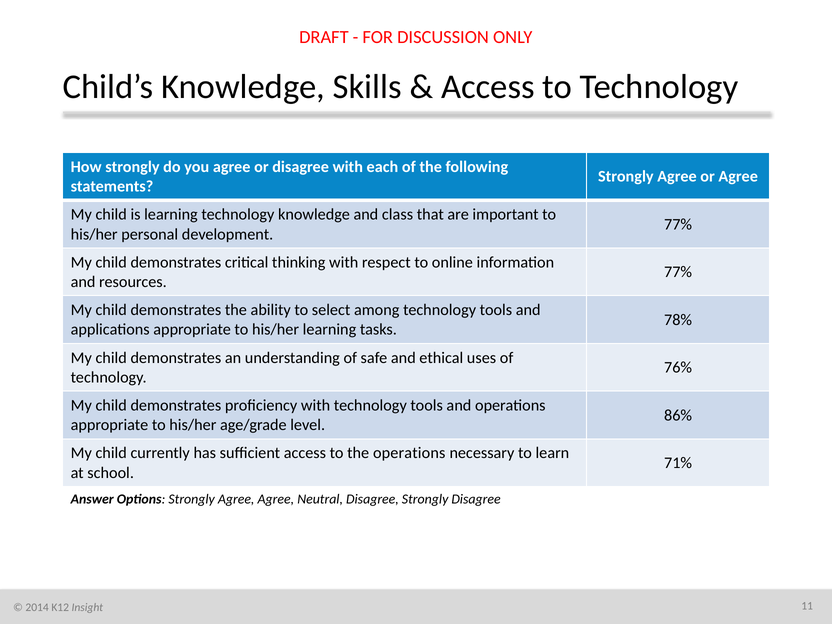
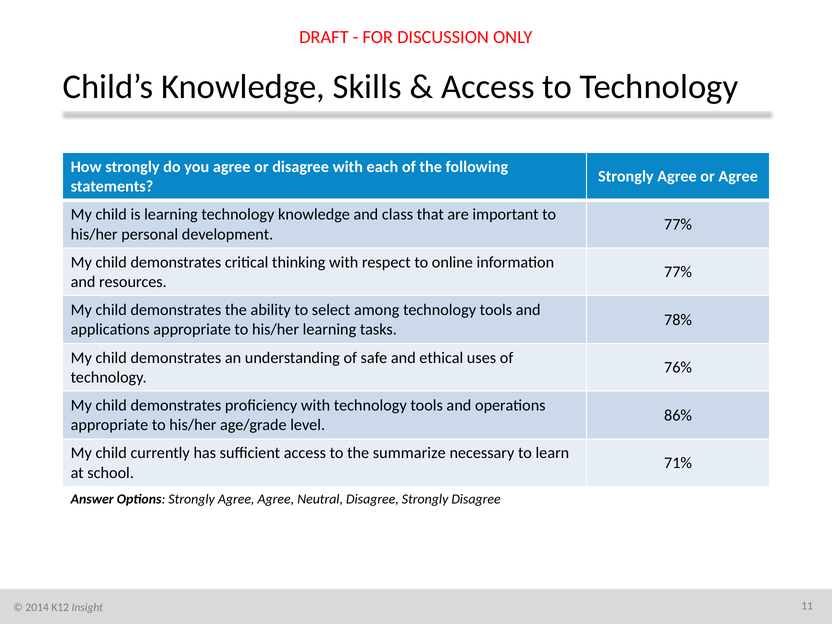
the operations: operations -> summarize (409, 453)
